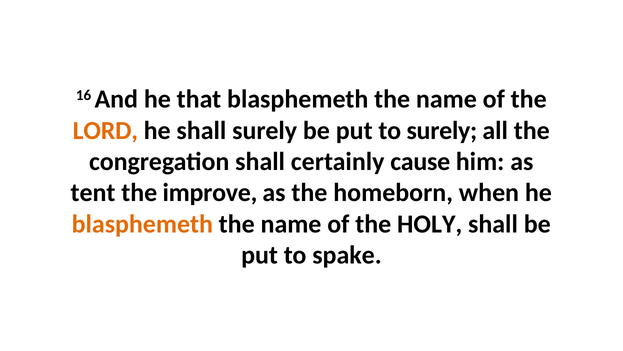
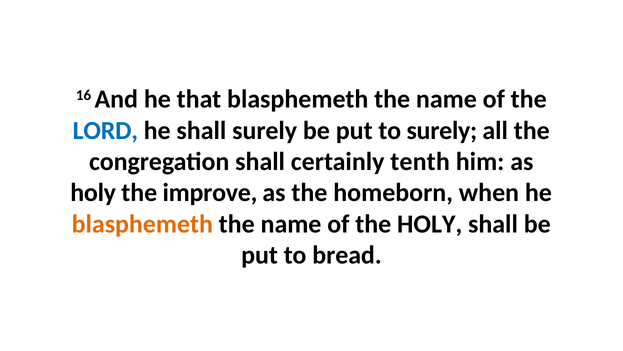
LORD colour: orange -> blue (105, 130)
cause: cause -> tenth (420, 161)
tent: tent -> holy (93, 193)
spake: spake -> bread (347, 255)
